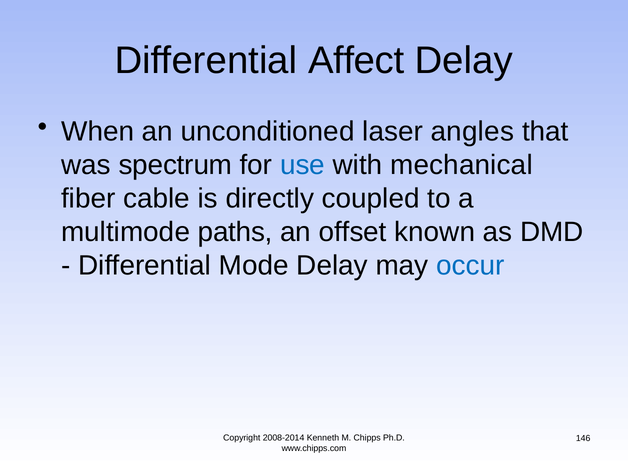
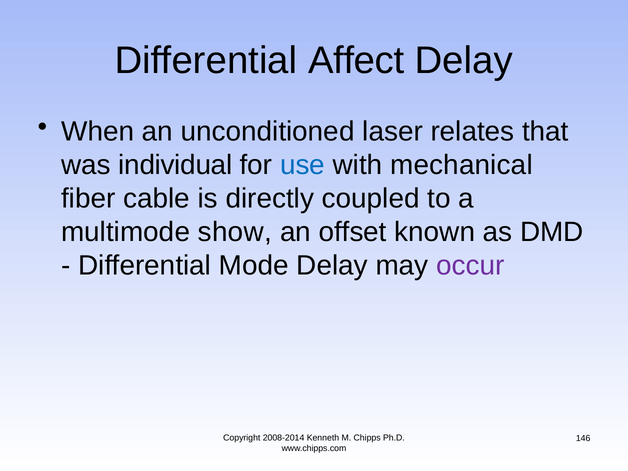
angles: angles -> relates (472, 132)
spectrum: spectrum -> individual (175, 165)
paths: paths -> show (235, 232)
occur colour: blue -> purple (470, 266)
